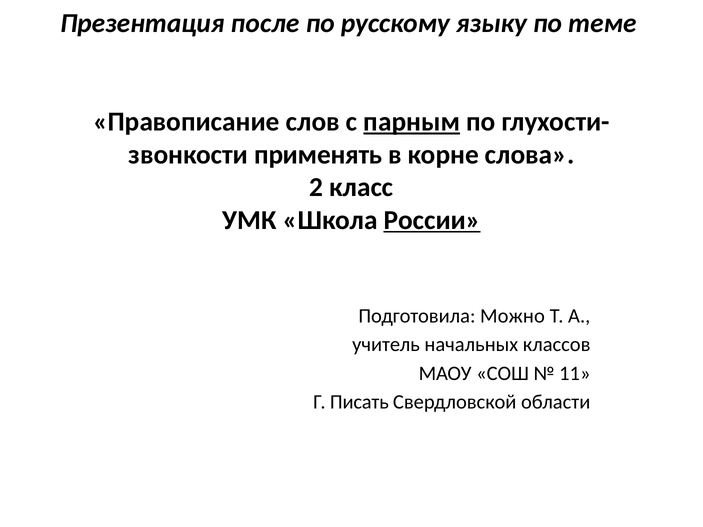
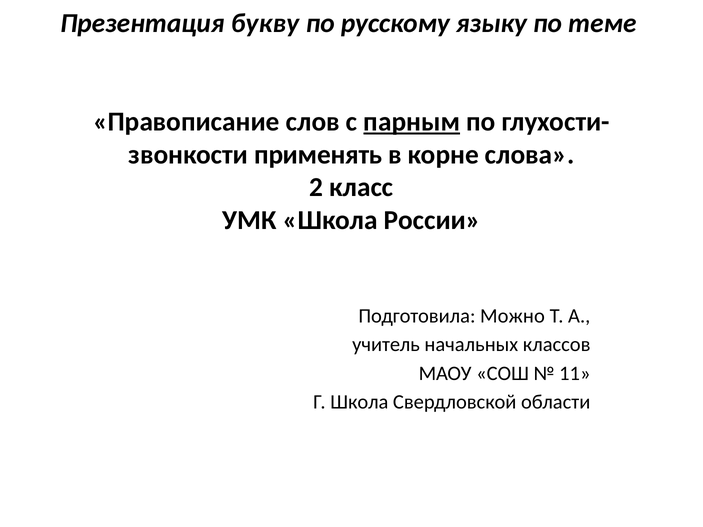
после: после -> букву (265, 23)
России underline: present -> none (432, 220)
Г Писать: Писать -> Школа (359, 402)
